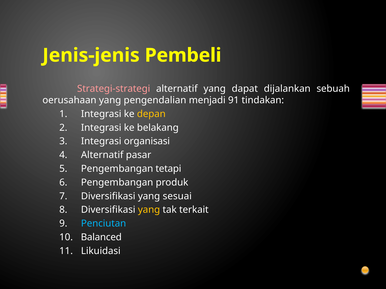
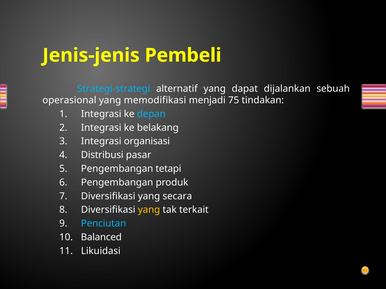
Strategi-strategi colour: pink -> light blue (114, 89)
oerusahaan: oerusahaan -> operasional (69, 100)
pengendalian: pengendalian -> memodifikasi (155, 100)
91: 91 -> 75 (234, 100)
depan colour: yellow -> light blue (151, 114)
Alternatif: Alternatif -> Distribusi (102, 155)
sesuai: sesuai -> secara (177, 196)
